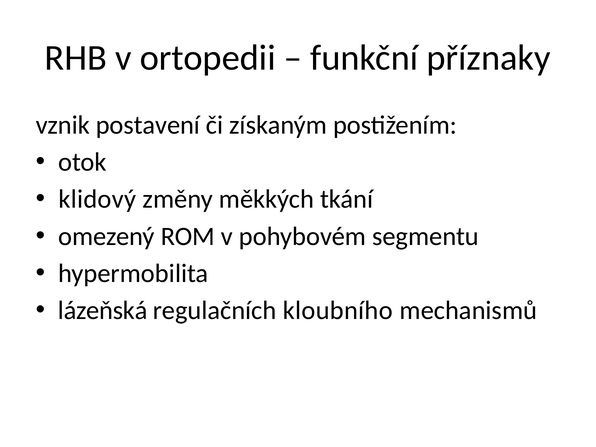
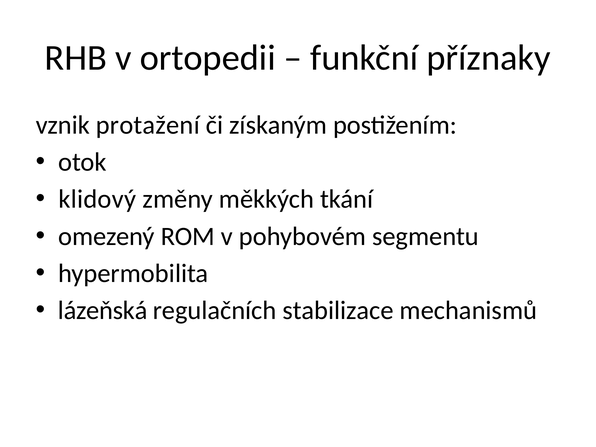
postavení: postavení -> protažení (148, 125)
kloubního: kloubního -> stabilizace (338, 311)
